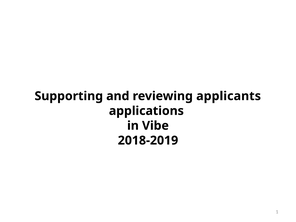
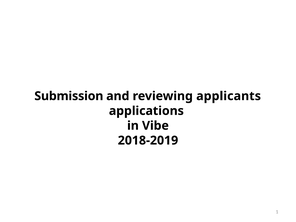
Supporting: Supporting -> Submission (69, 96)
